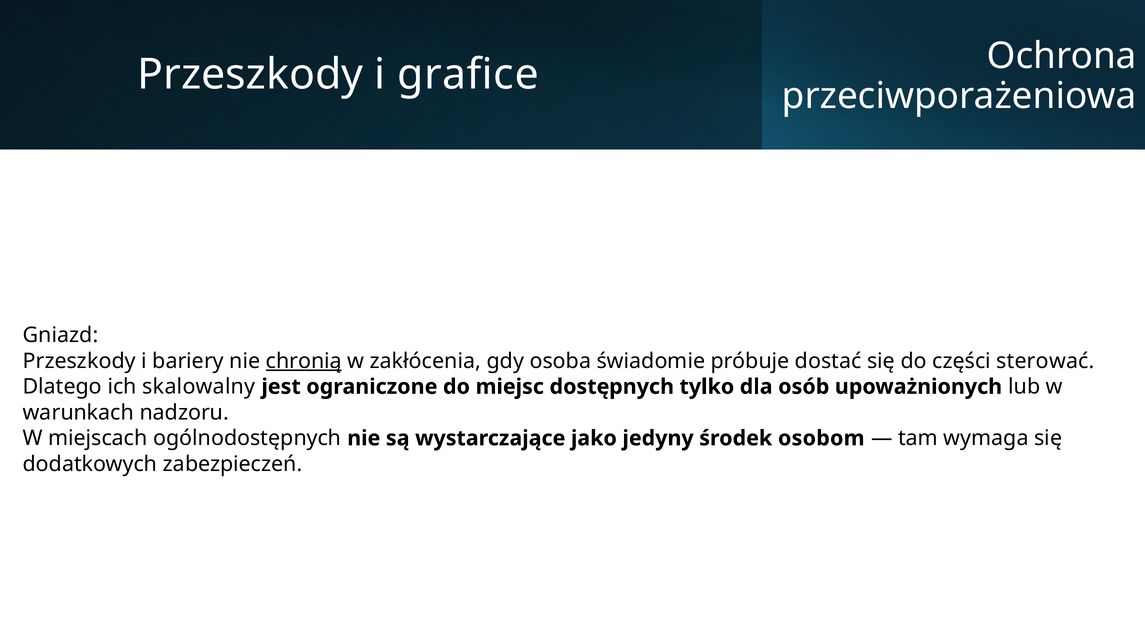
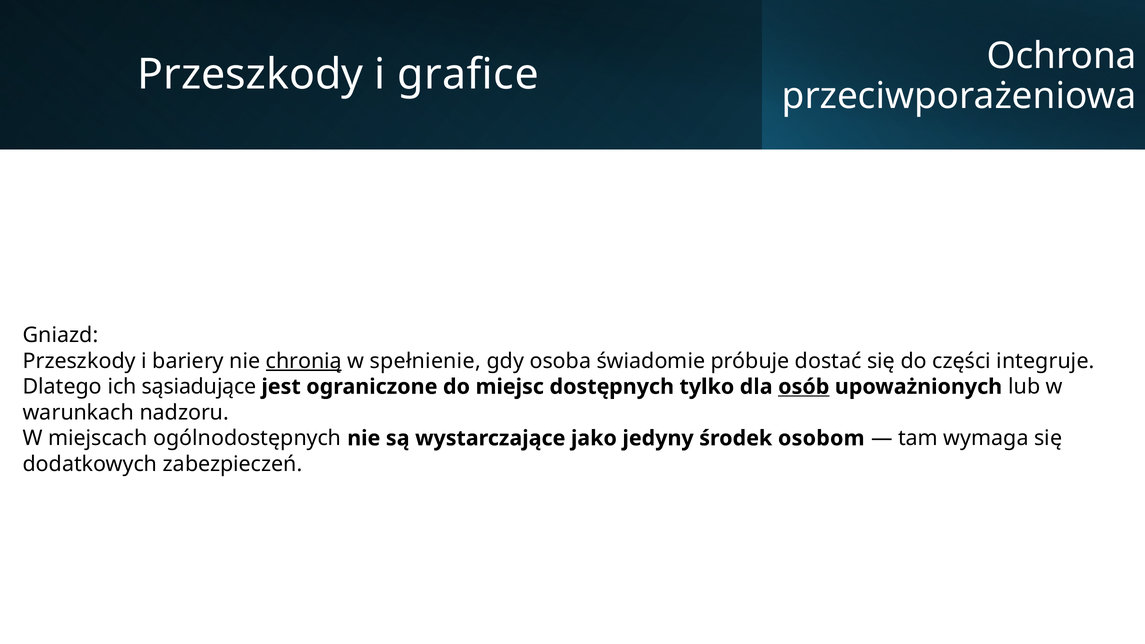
zakłócenia: zakłócenia -> spełnienie (425, 361)
sterować: sterować -> integruje (1045, 361)
skalowalny: skalowalny -> sąsiadujące (199, 387)
osób underline: none -> present (804, 387)
